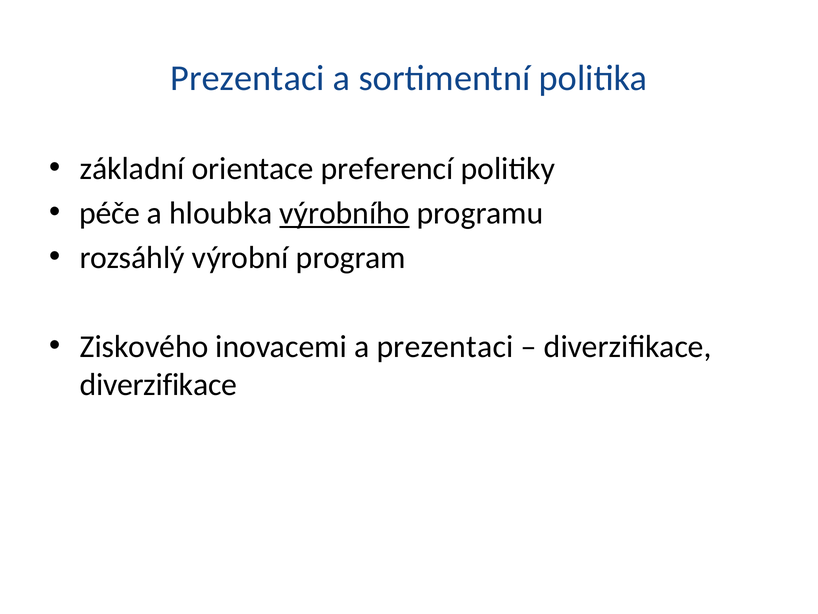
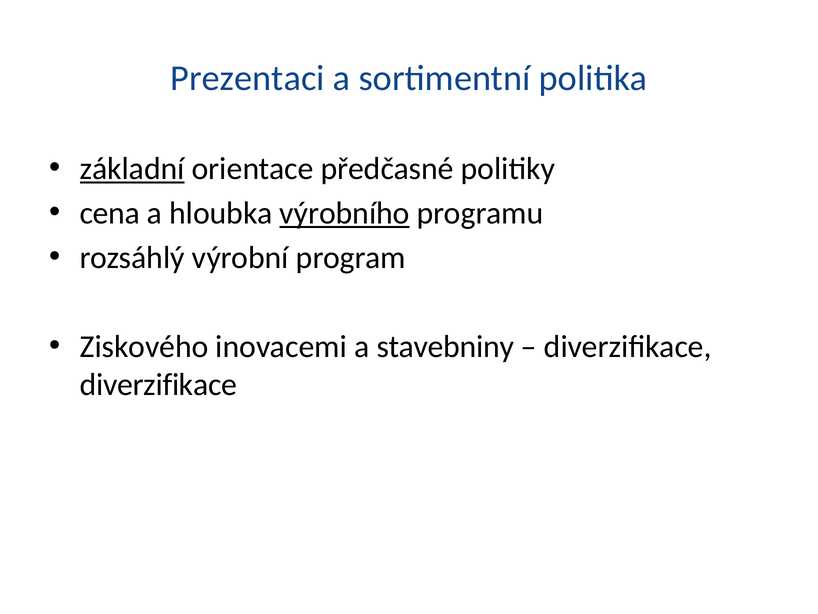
základní underline: none -> present (132, 168)
preferencí: preferencí -> předčasné (387, 168)
péče: péče -> cena (110, 213)
a prezentaci: prezentaci -> stavebniny (445, 346)
